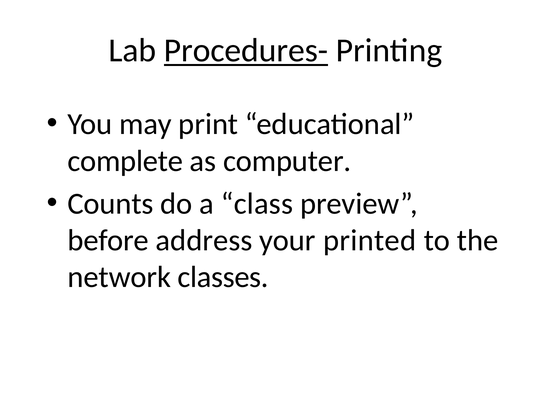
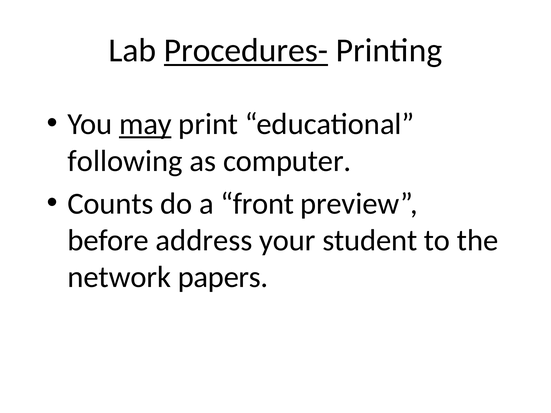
may underline: none -> present (145, 124)
complete: complete -> following (125, 161)
class: class -> front (257, 204)
printed: printed -> student (370, 241)
classes: classes -> papers (223, 277)
